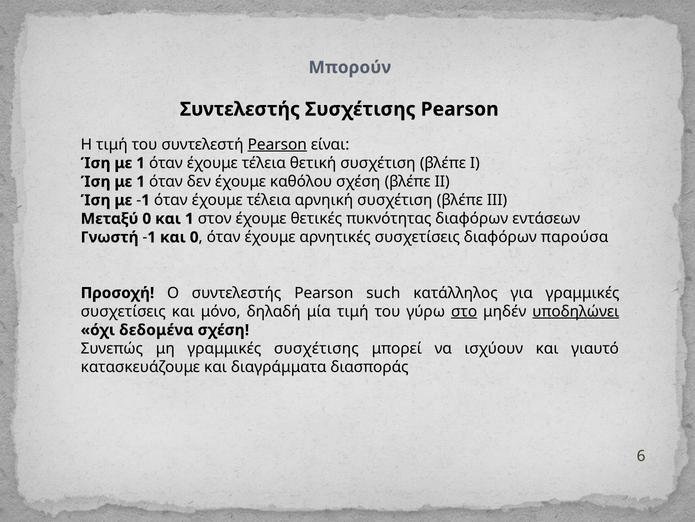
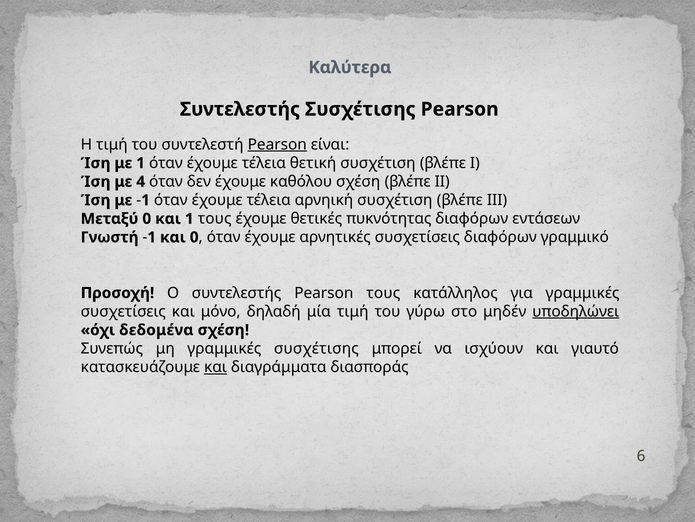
Μπορούν: Μπορούν -> Καλύτερα (350, 67)
1: 1 -> 4 (141, 181)
1 στον: στον -> τους (215, 218)
παρούσα: παρούσα -> γραμμικό (575, 237)
Pearson such: such -> τους (383, 293)
στο underline: present -> none (464, 311)
και underline: none -> present (216, 367)
